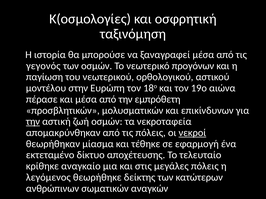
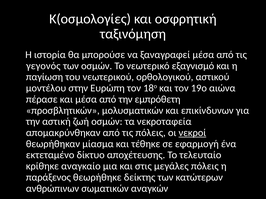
προγόνων: προγόνων -> εξαγνισμό (193, 66)
την underline: present -> none (33, 122)
λεγόμενος: λεγόμενος -> παράξενος (48, 178)
